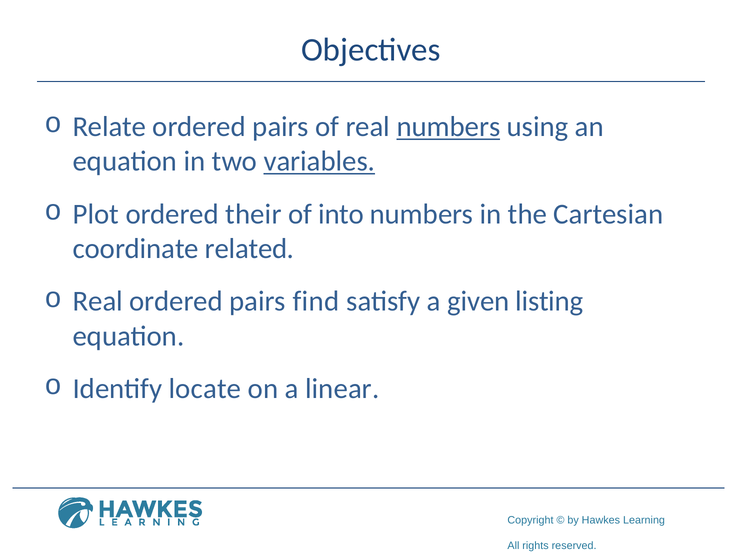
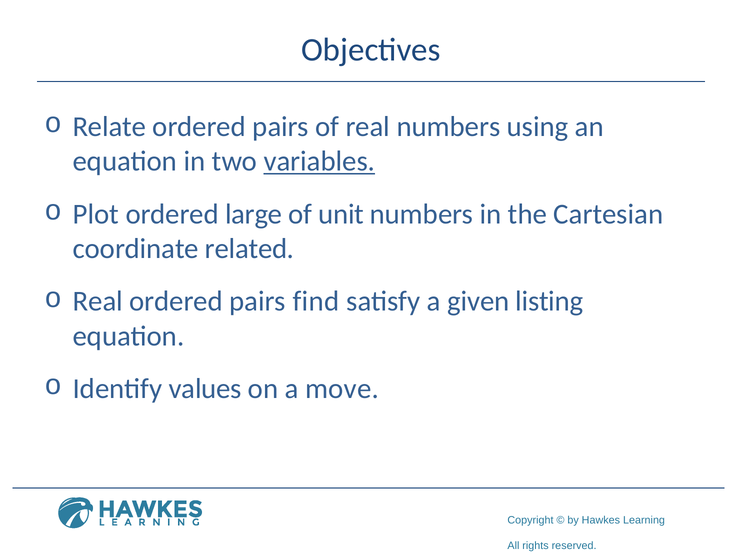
numbers underline: present -> none (449, 127)
their: their -> large (254, 214)
into: into -> unit (341, 214)
locate: locate -> values (205, 389)
linear: linear -> move (342, 389)
